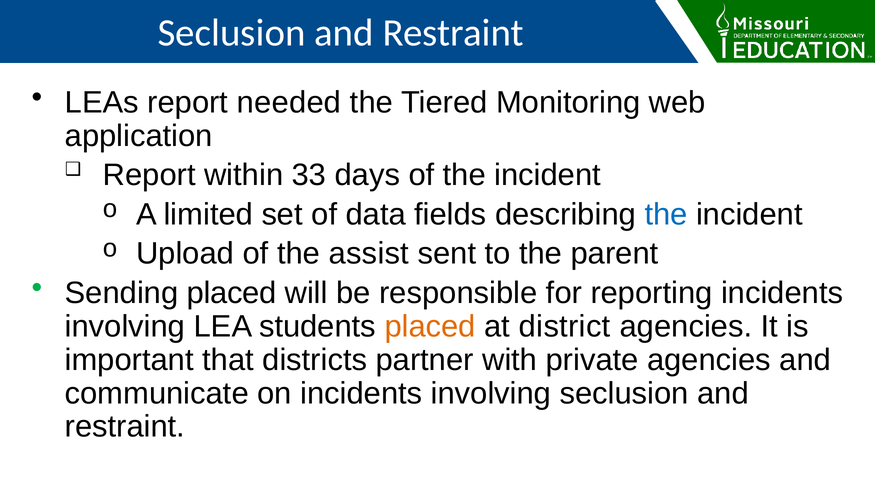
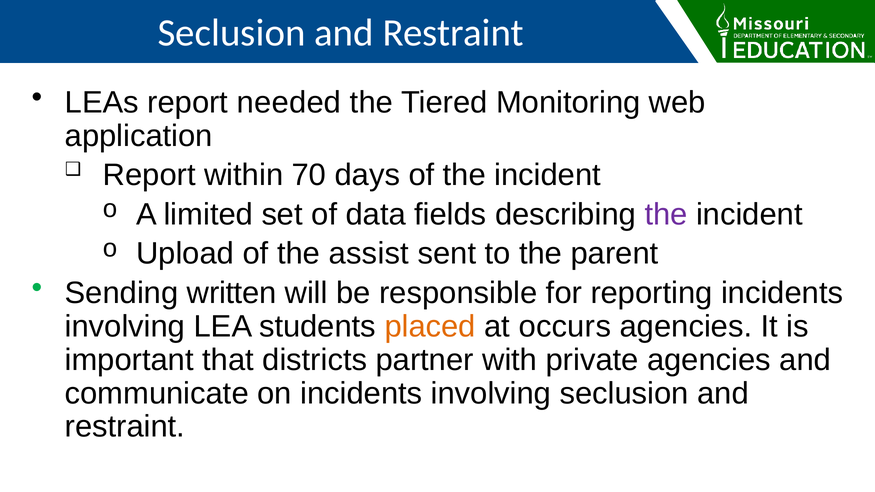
33: 33 -> 70 (309, 175)
the colour: blue -> purple (666, 214)
Sending placed: placed -> written (232, 293)
district: district -> occurs (565, 327)
